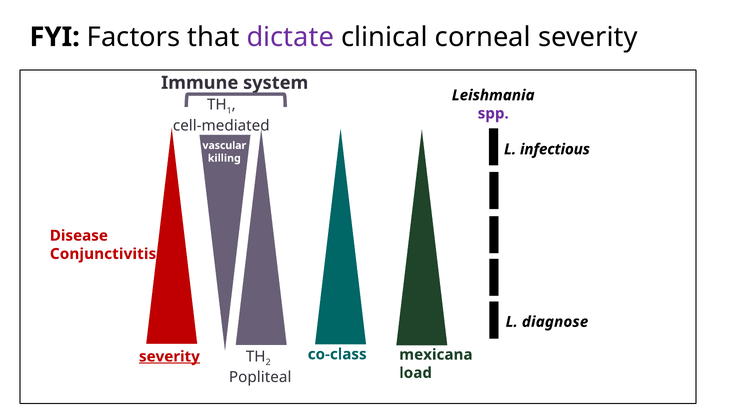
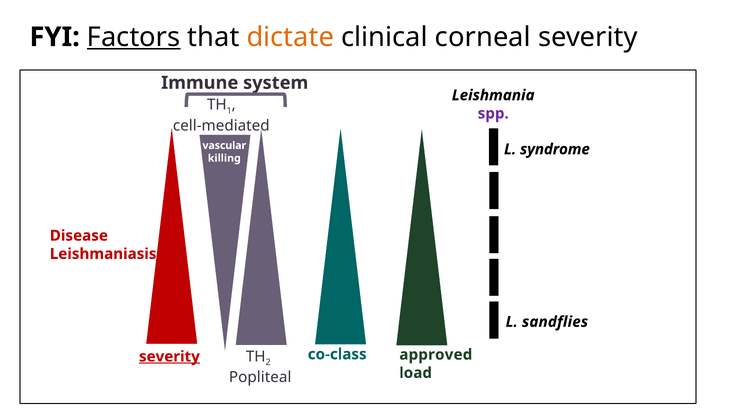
Factors underline: none -> present (134, 37)
dictate colour: purple -> orange (290, 37)
infectious: infectious -> syndrome (555, 149)
Conjunctivitis: Conjunctivitis -> Leishmaniasis (103, 254)
diagnose: diagnose -> sandflies (555, 322)
mexicana: mexicana -> approved (436, 355)
